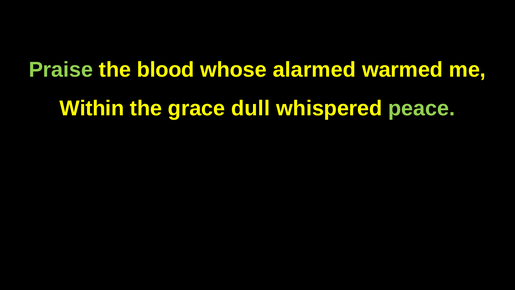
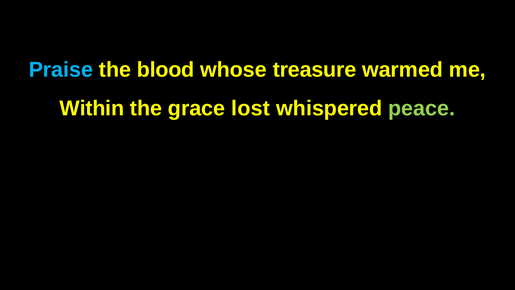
Praise colour: light green -> light blue (61, 70)
alarmed: alarmed -> treasure (315, 70)
dull: dull -> lost (251, 108)
